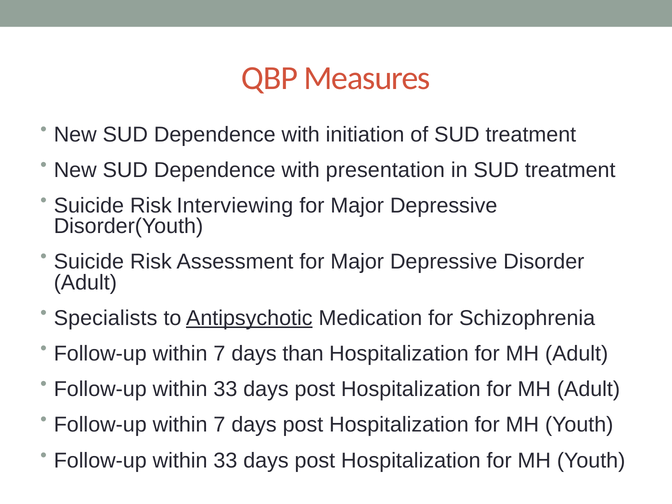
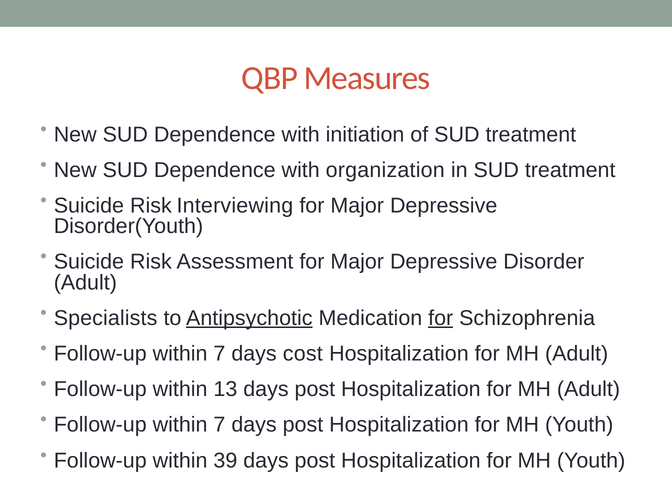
presentation: presentation -> organization (385, 170)
for underline: none -> present (441, 318)
than: than -> cost (303, 354)
33: 33 -> 13 (225, 389)
33: 33 -> 39 (225, 461)
